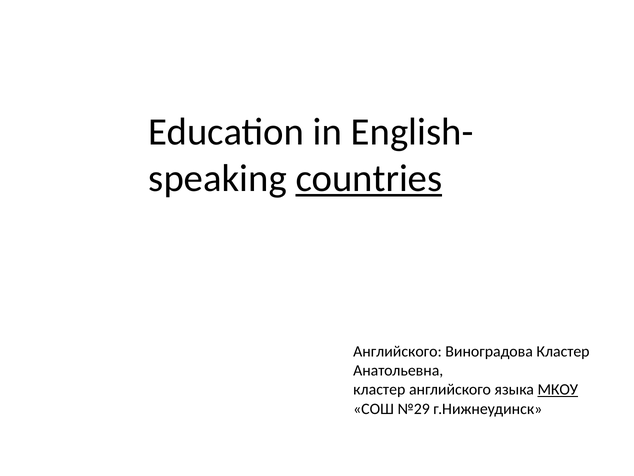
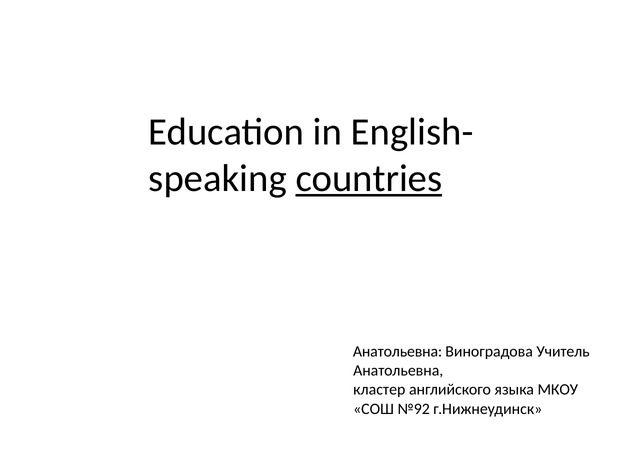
Английского: Английского -> Анатольевна (398, 351)
Виноградова Кластер: Кластер -> Учитель (563, 351)
МКОУ underline: present -> none (558, 389)
№29: №29 -> №92 (414, 408)
